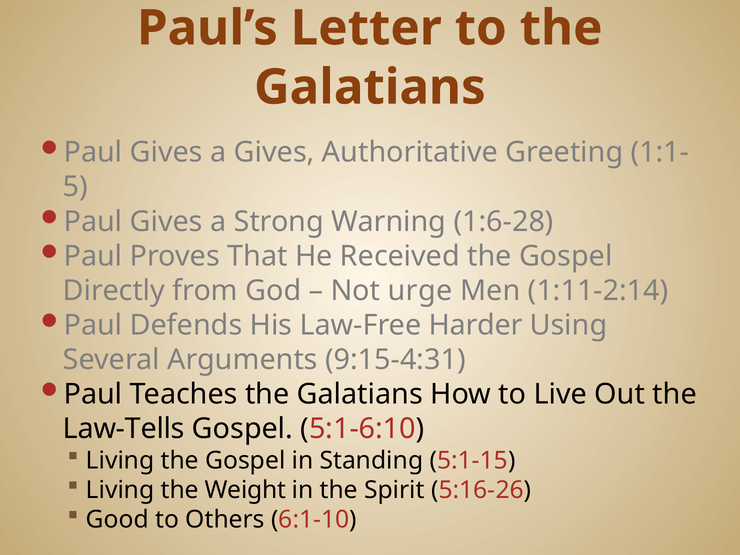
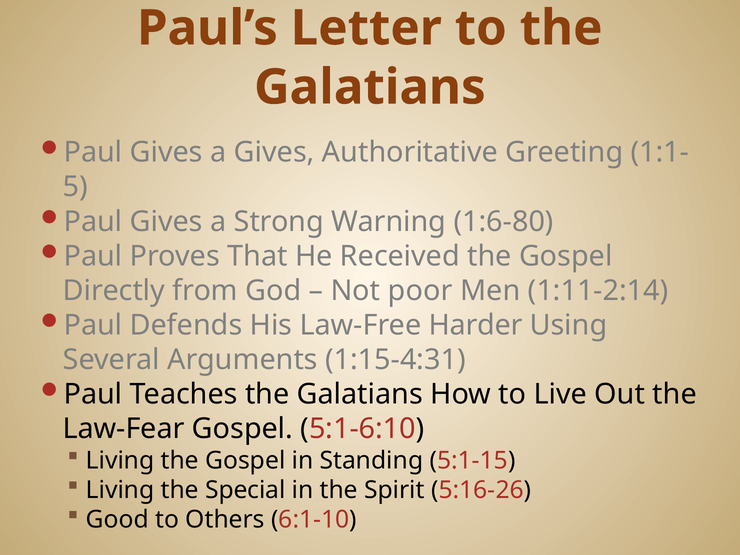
1:6-28: 1:6-28 -> 1:6-80 (504, 222)
urge: urge -> poor (420, 291)
9:15-4:31: 9:15-4:31 -> 1:15-4:31 (395, 360)
Law-Tells: Law-Tells -> Law-Fear (124, 429)
Weight: Weight -> Special (245, 490)
